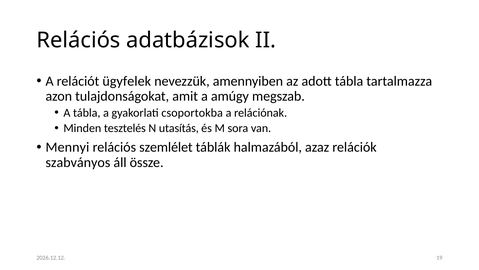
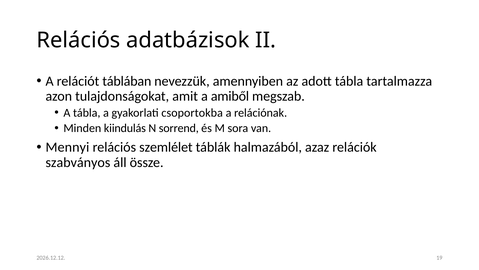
ügyfelek: ügyfelek -> táblában (127, 81)
amúgy: amúgy -> amiből (230, 96)
tesztelés: tesztelés -> kiindulás (125, 128)
utasítás: utasítás -> sorrend (179, 128)
